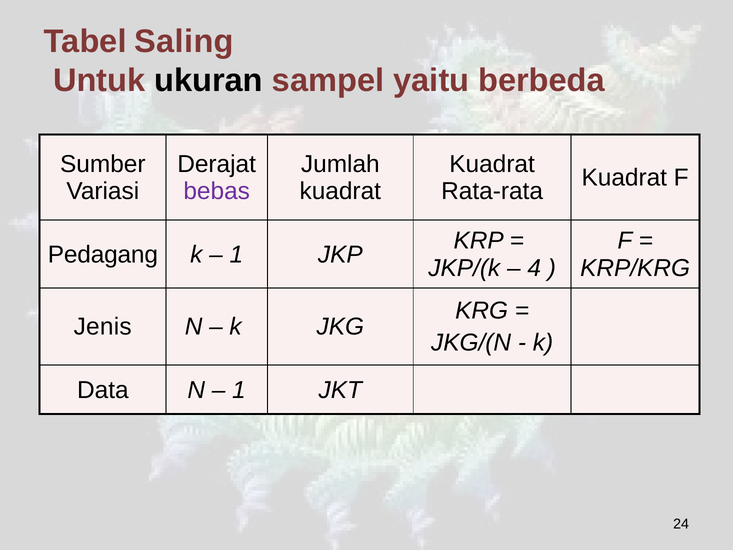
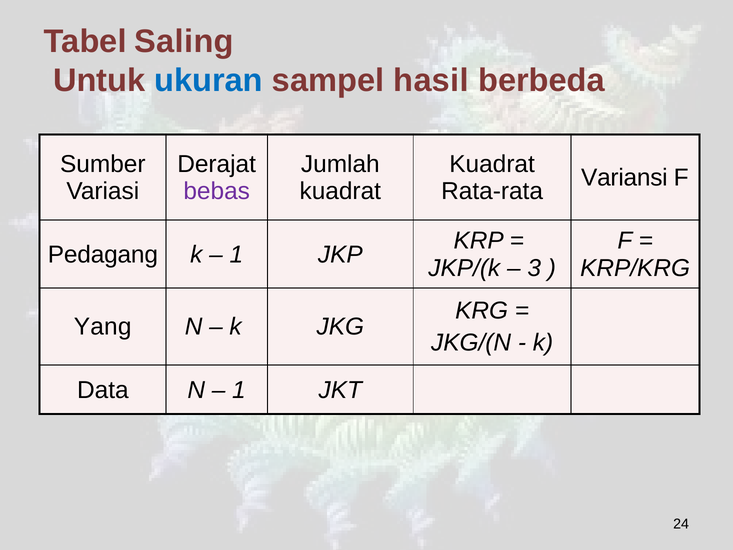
ukuran colour: black -> blue (209, 80)
yaitu: yaitu -> hasil (431, 80)
Kuadrat: Kuadrat -> Variansi (624, 178)
4: 4 -> 3 (534, 268)
Jenis: Jenis -> Yang (103, 327)
